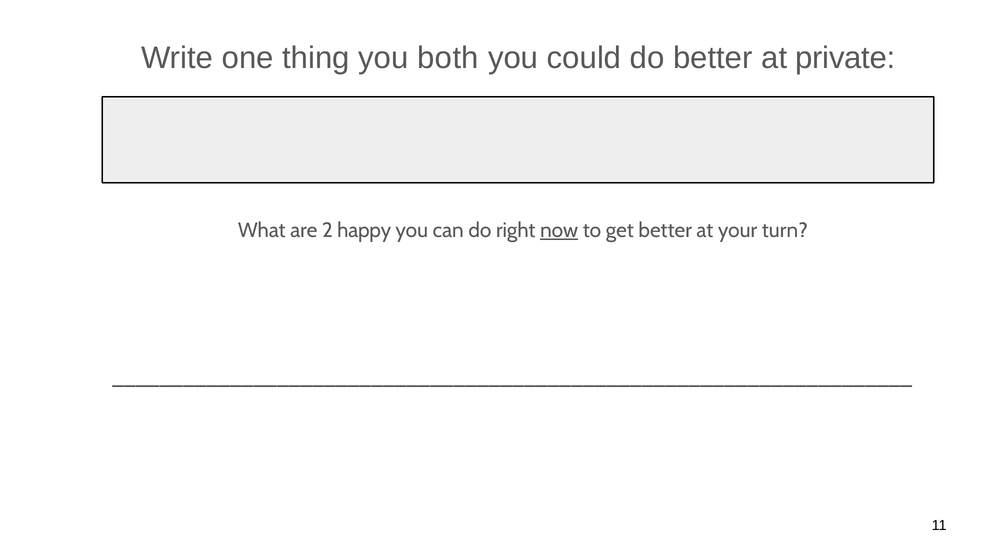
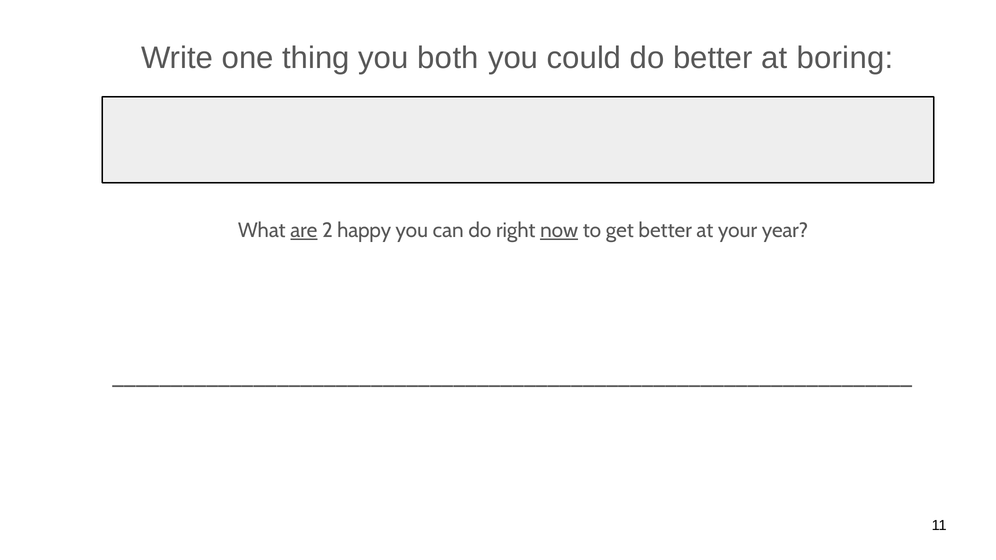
private: private -> boring (845, 58)
are underline: none -> present (304, 230)
turn: turn -> year (785, 230)
